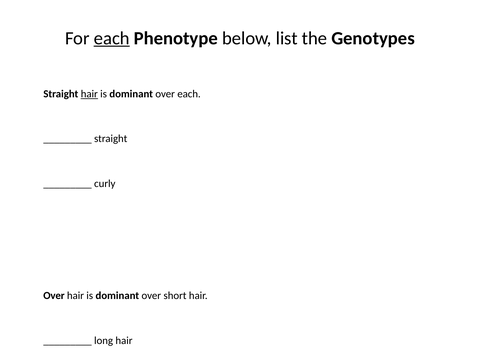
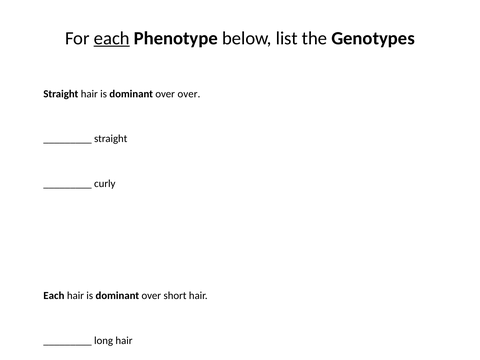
hair underline: present -> none (89, 94)
over each: each -> over (189, 94)
Over: Over -> Each (54, 296)
